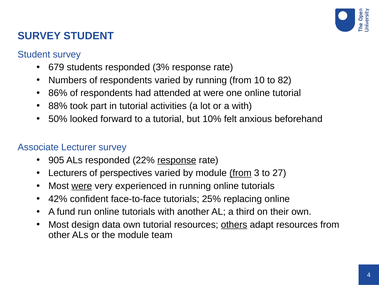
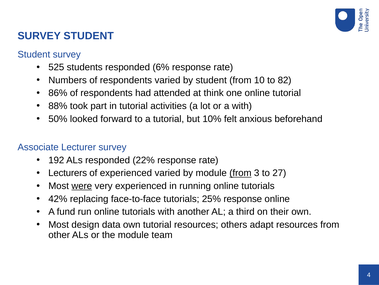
679: 679 -> 525 (56, 67)
3%: 3% -> 6% (161, 67)
by running: running -> student (211, 80)
at were: were -> think (214, 93)
905: 905 -> 192 (56, 160)
response underline: present -> none (177, 160)
of perspectives: perspectives -> experienced (126, 173)
confident: confident -> replacing (89, 198)
25% replacing: replacing -> response (243, 198)
others underline: present -> none (234, 224)
